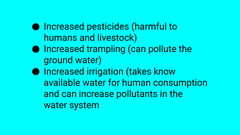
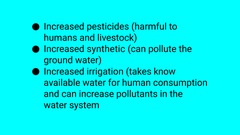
trampling: trampling -> synthetic (106, 49)
